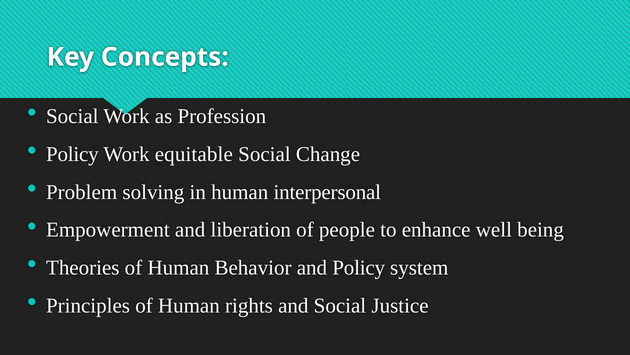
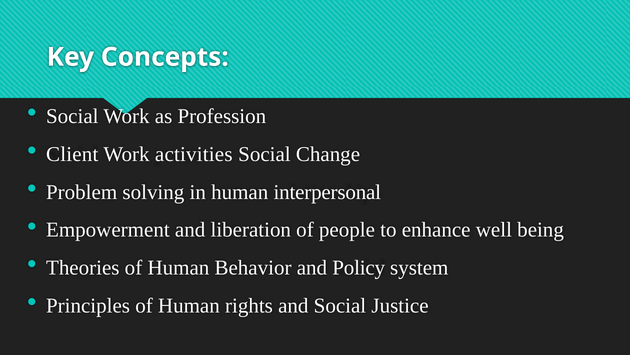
Policy: Policy -> Client (72, 154)
equitable: equitable -> activities (194, 154)
